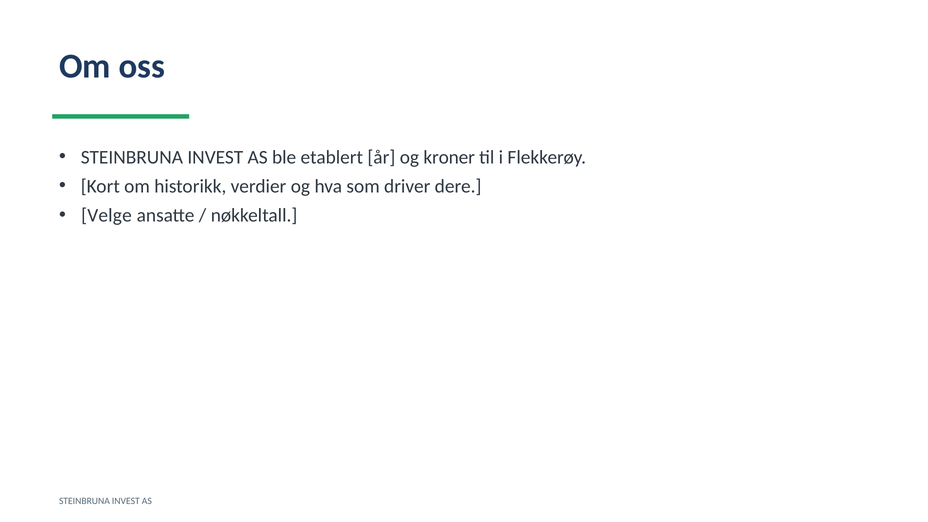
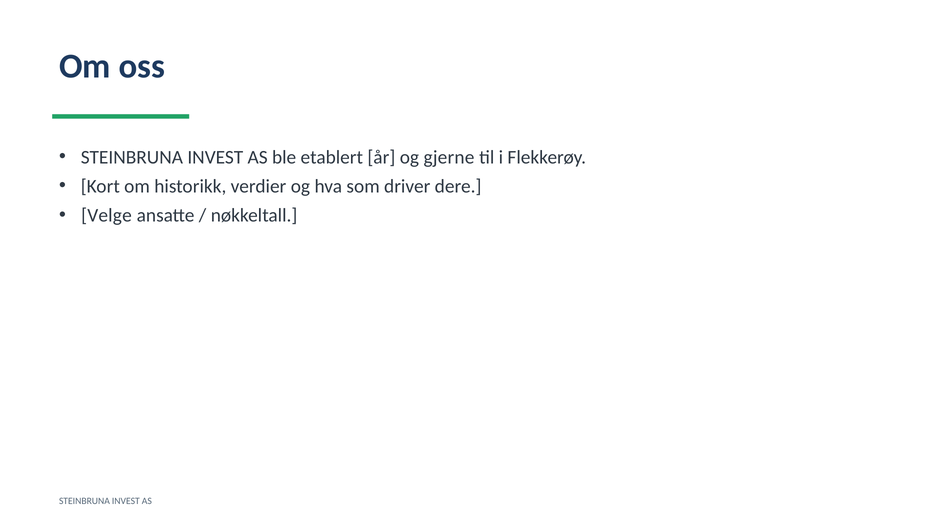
kroner: kroner -> gjerne (449, 157)
